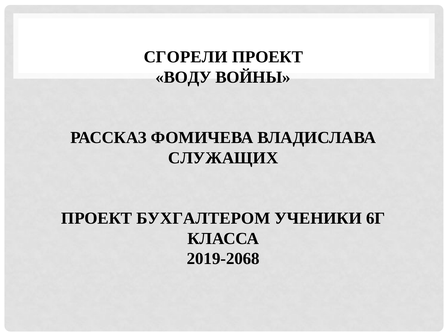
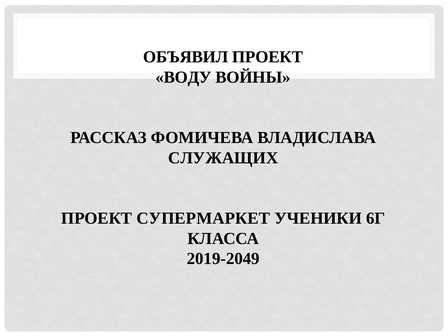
СГОРЕЛИ: СГОРЕЛИ -> ОБЪЯВИЛ (186, 57)
БУХГАЛТЕРОМ: БУХГАЛТЕРОМ -> СУПЕРМАРКЕТ (203, 218)
2019-2068: 2019-2068 -> 2019-2049 (223, 259)
